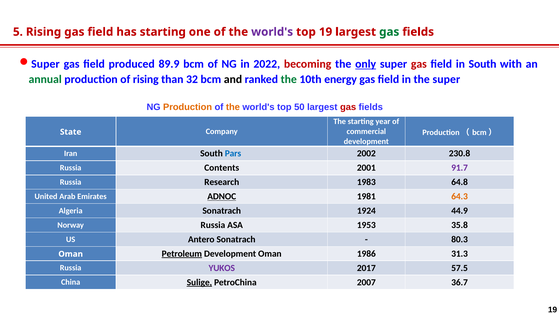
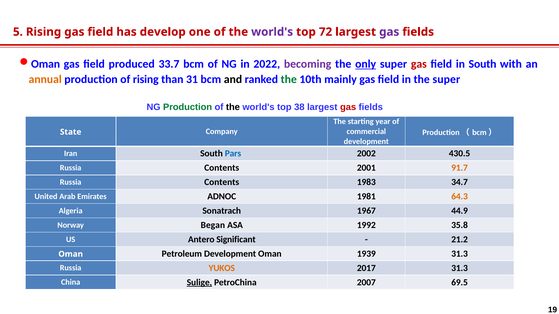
has starting: starting -> develop (163, 32)
top 19: 19 -> 72 (326, 32)
gas colour: green -> purple (389, 32)
Super: Super -> Oman (46, 64)
89.9: 89.9 -> 33.7 (169, 64)
becoming colour: red -> purple (308, 64)
annual colour: green -> orange (45, 79)
32: 32 -> 31 (192, 79)
energy: energy -> mainly (341, 79)
Production colour: orange -> green (188, 107)
the colour: orange -> black (233, 107)
50: 50 -> 38 (299, 107)
230.8: 230.8 -> 430.5 (460, 154)
91.7 colour: purple -> orange (460, 168)
Research: Research -> Contents (222, 182)
64.8: 64.8 -> 34.7 (460, 182)
ADNOC underline: present -> none (222, 197)
1924: 1924 -> 1967 (366, 211)
Norway Russia: Russia -> Began (213, 225)
1953: 1953 -> 1992 (366, 225)
Antero Sonatrach: Sonatrach -> Significant (236, 240)
80.3: 80.3 -> 21.2 (460, 240)
Petroleum underline: present -> none (182, 254)
1986: 1986 -> 1939 (366, 254)
YUKOS colour: purple -> orange (222, 268)
2017 57.5: 57.5 -> 31.3 (460, 268)
36.7: 36.7 -> 69.5 (460, 283)
